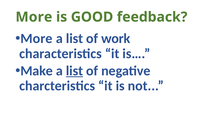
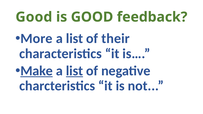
More: More -> Good (34, 17)
work: work -> their (116, 39)
Make underline: none -> present (37, 71)
